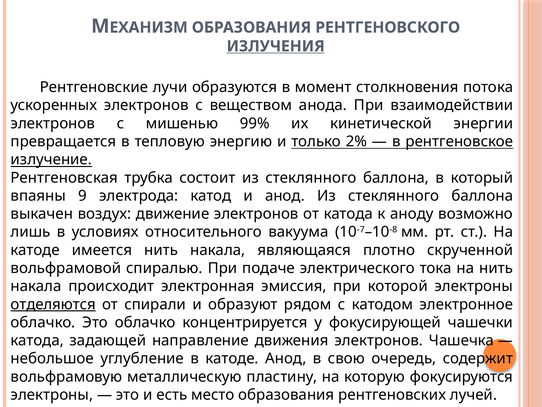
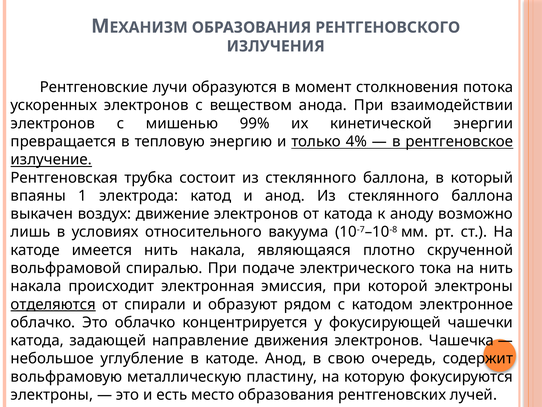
ИЗЛУЧЕНИЯ underline: present -> none (276, 46)
2%: 2% -> 4% (356, 141)
9: 9 -> 1 (83, 196)
